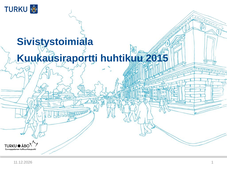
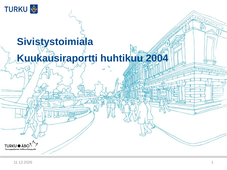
2015: 2015 -> 2004 (157, 58)
